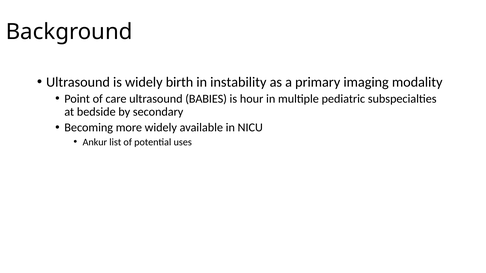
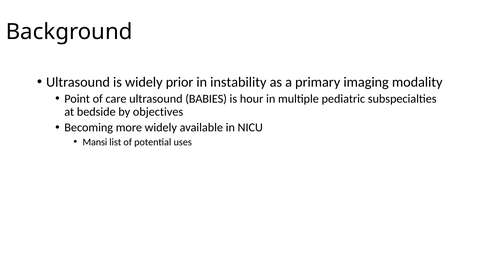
birth: birth -> prior (180, 82)
secondary: secondary -> objectives (158, 112)
Ankur: Ankur -> Mansi (95, 142)
